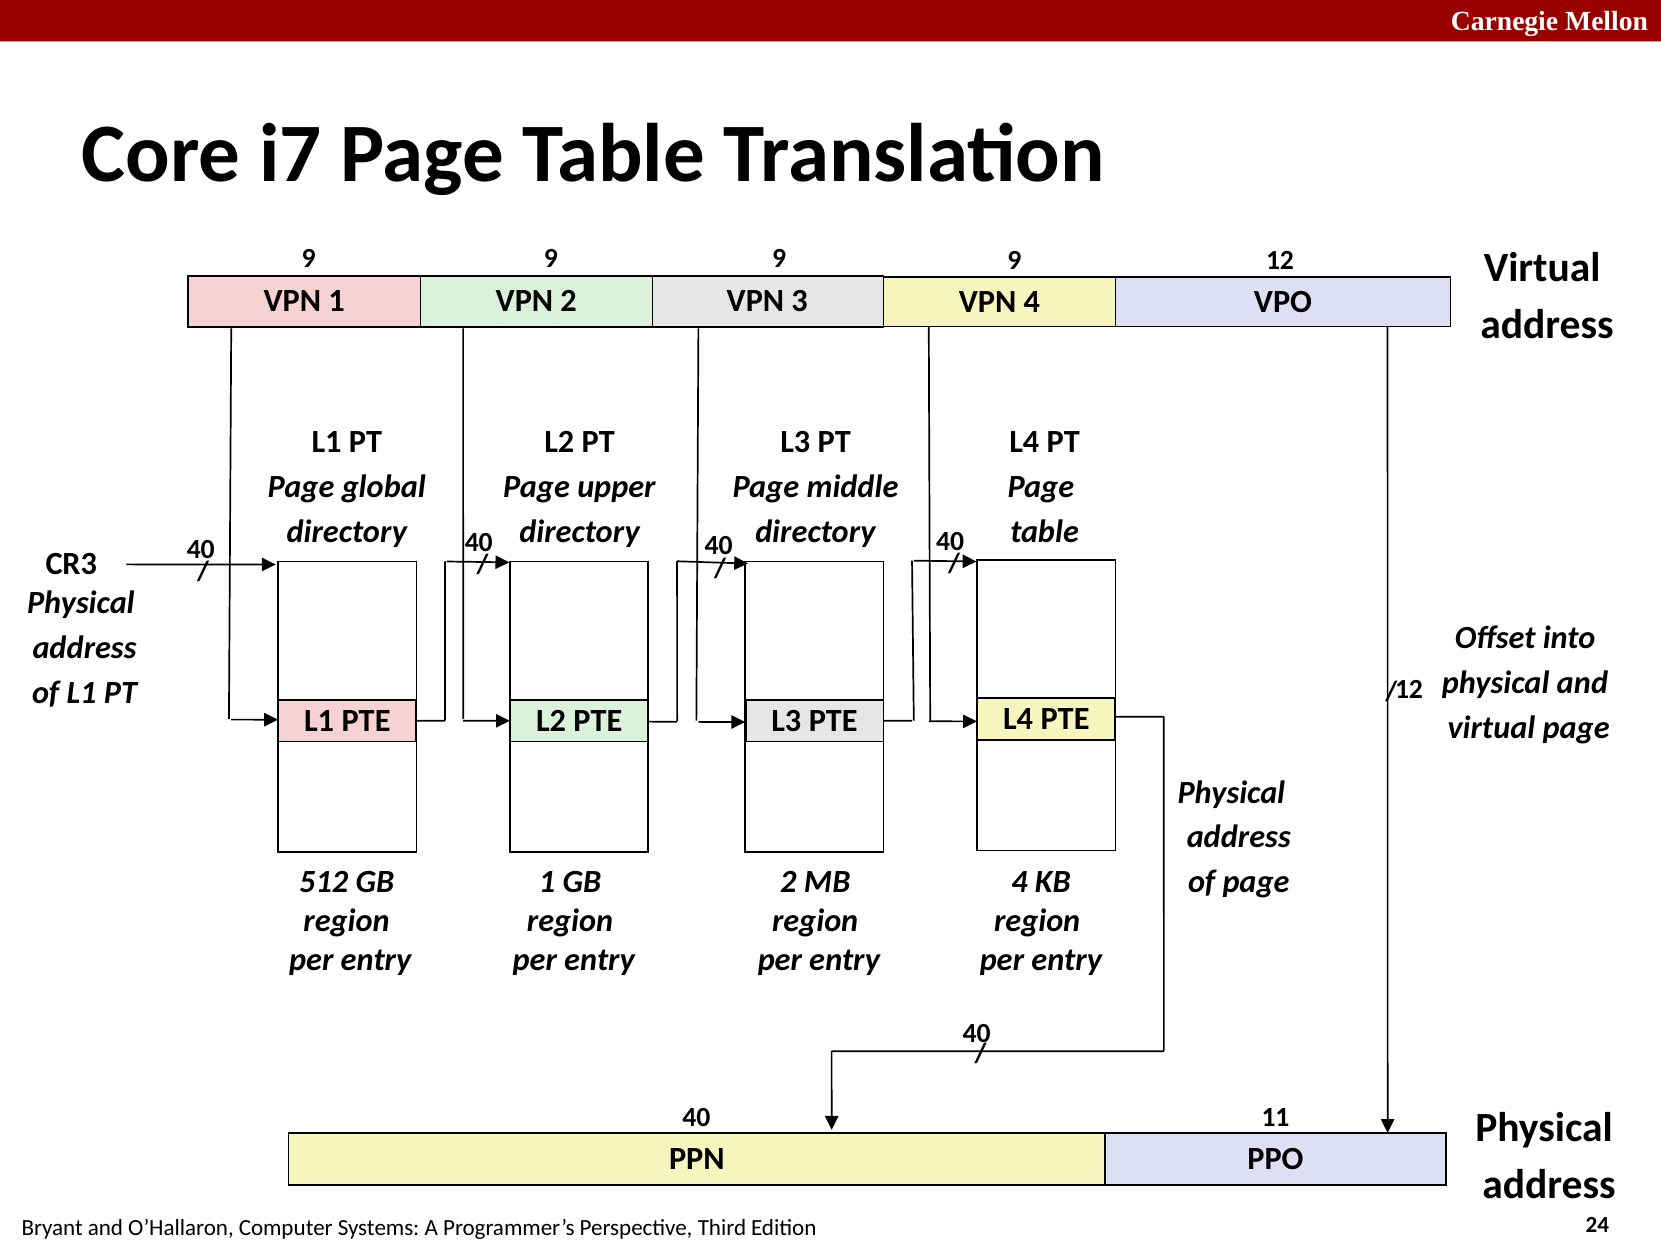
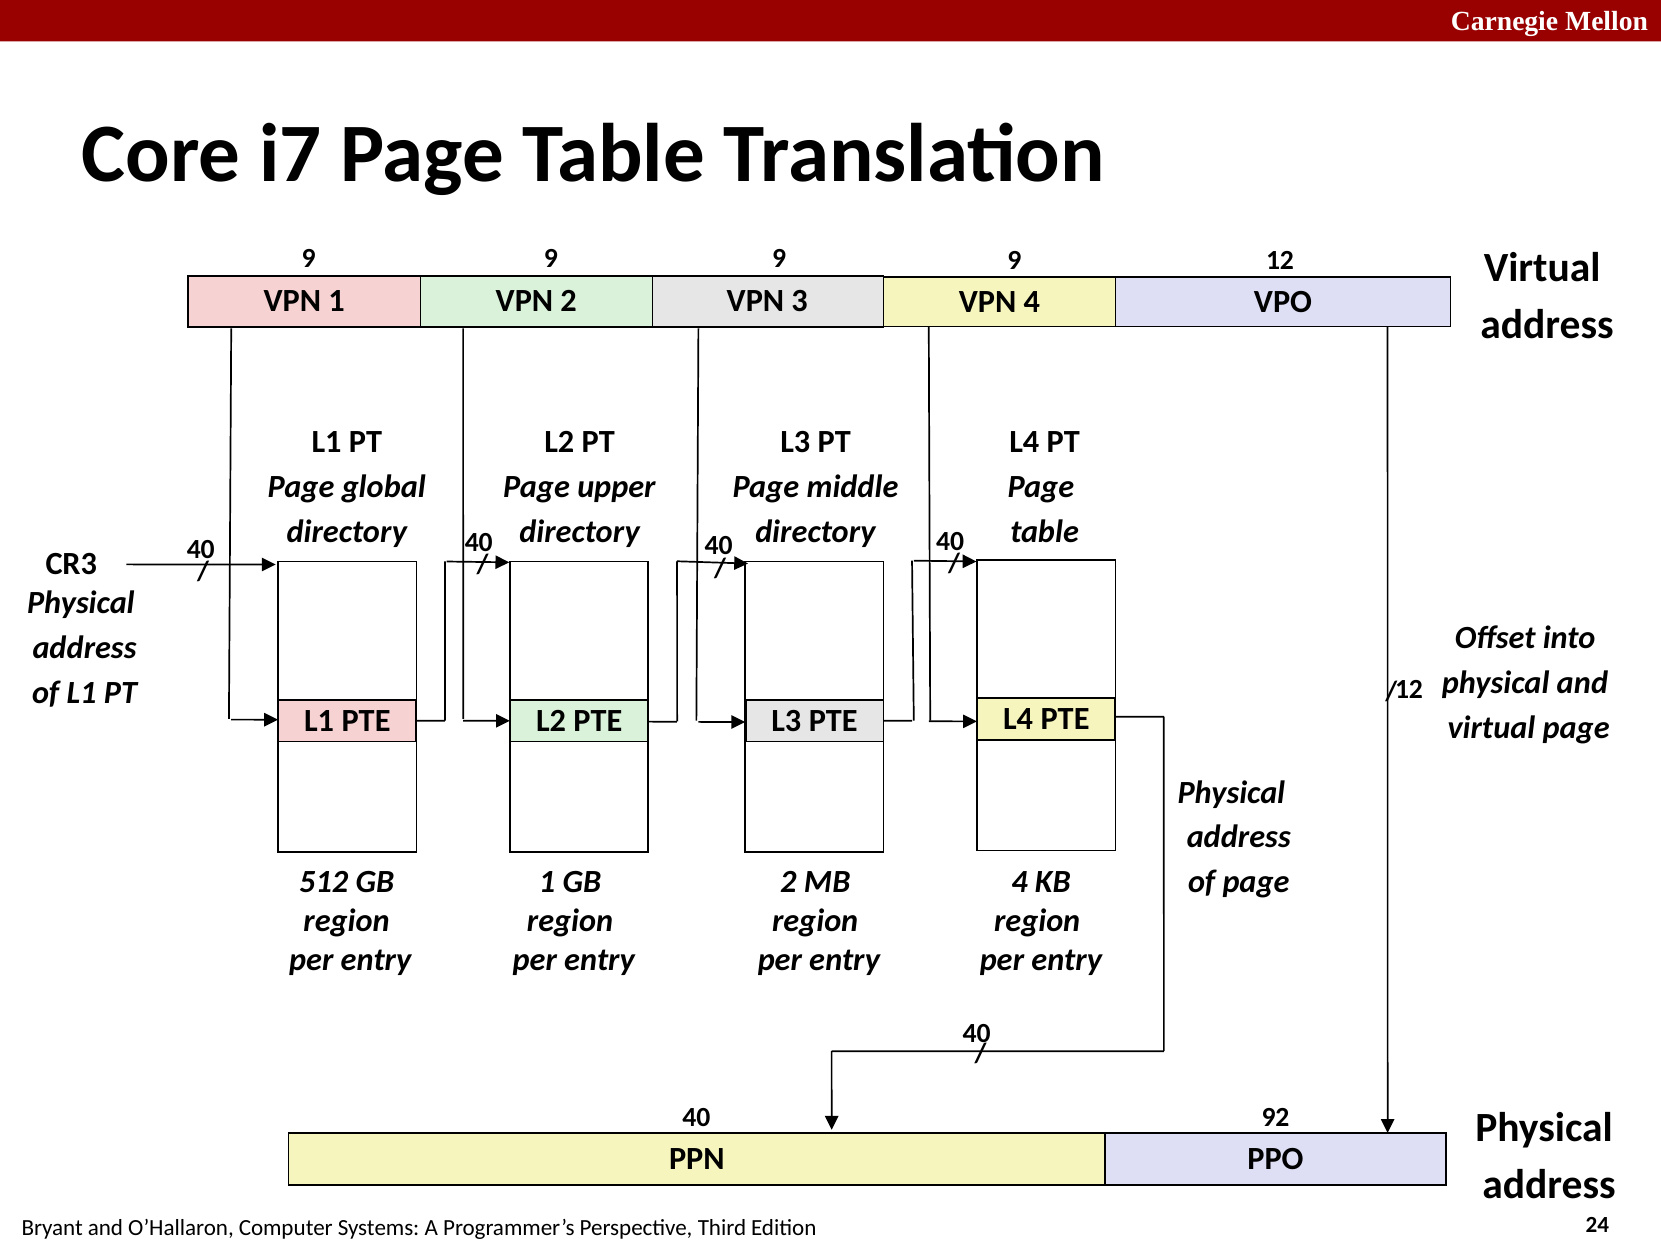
11: 11 -> 92 (1275, 1117)
